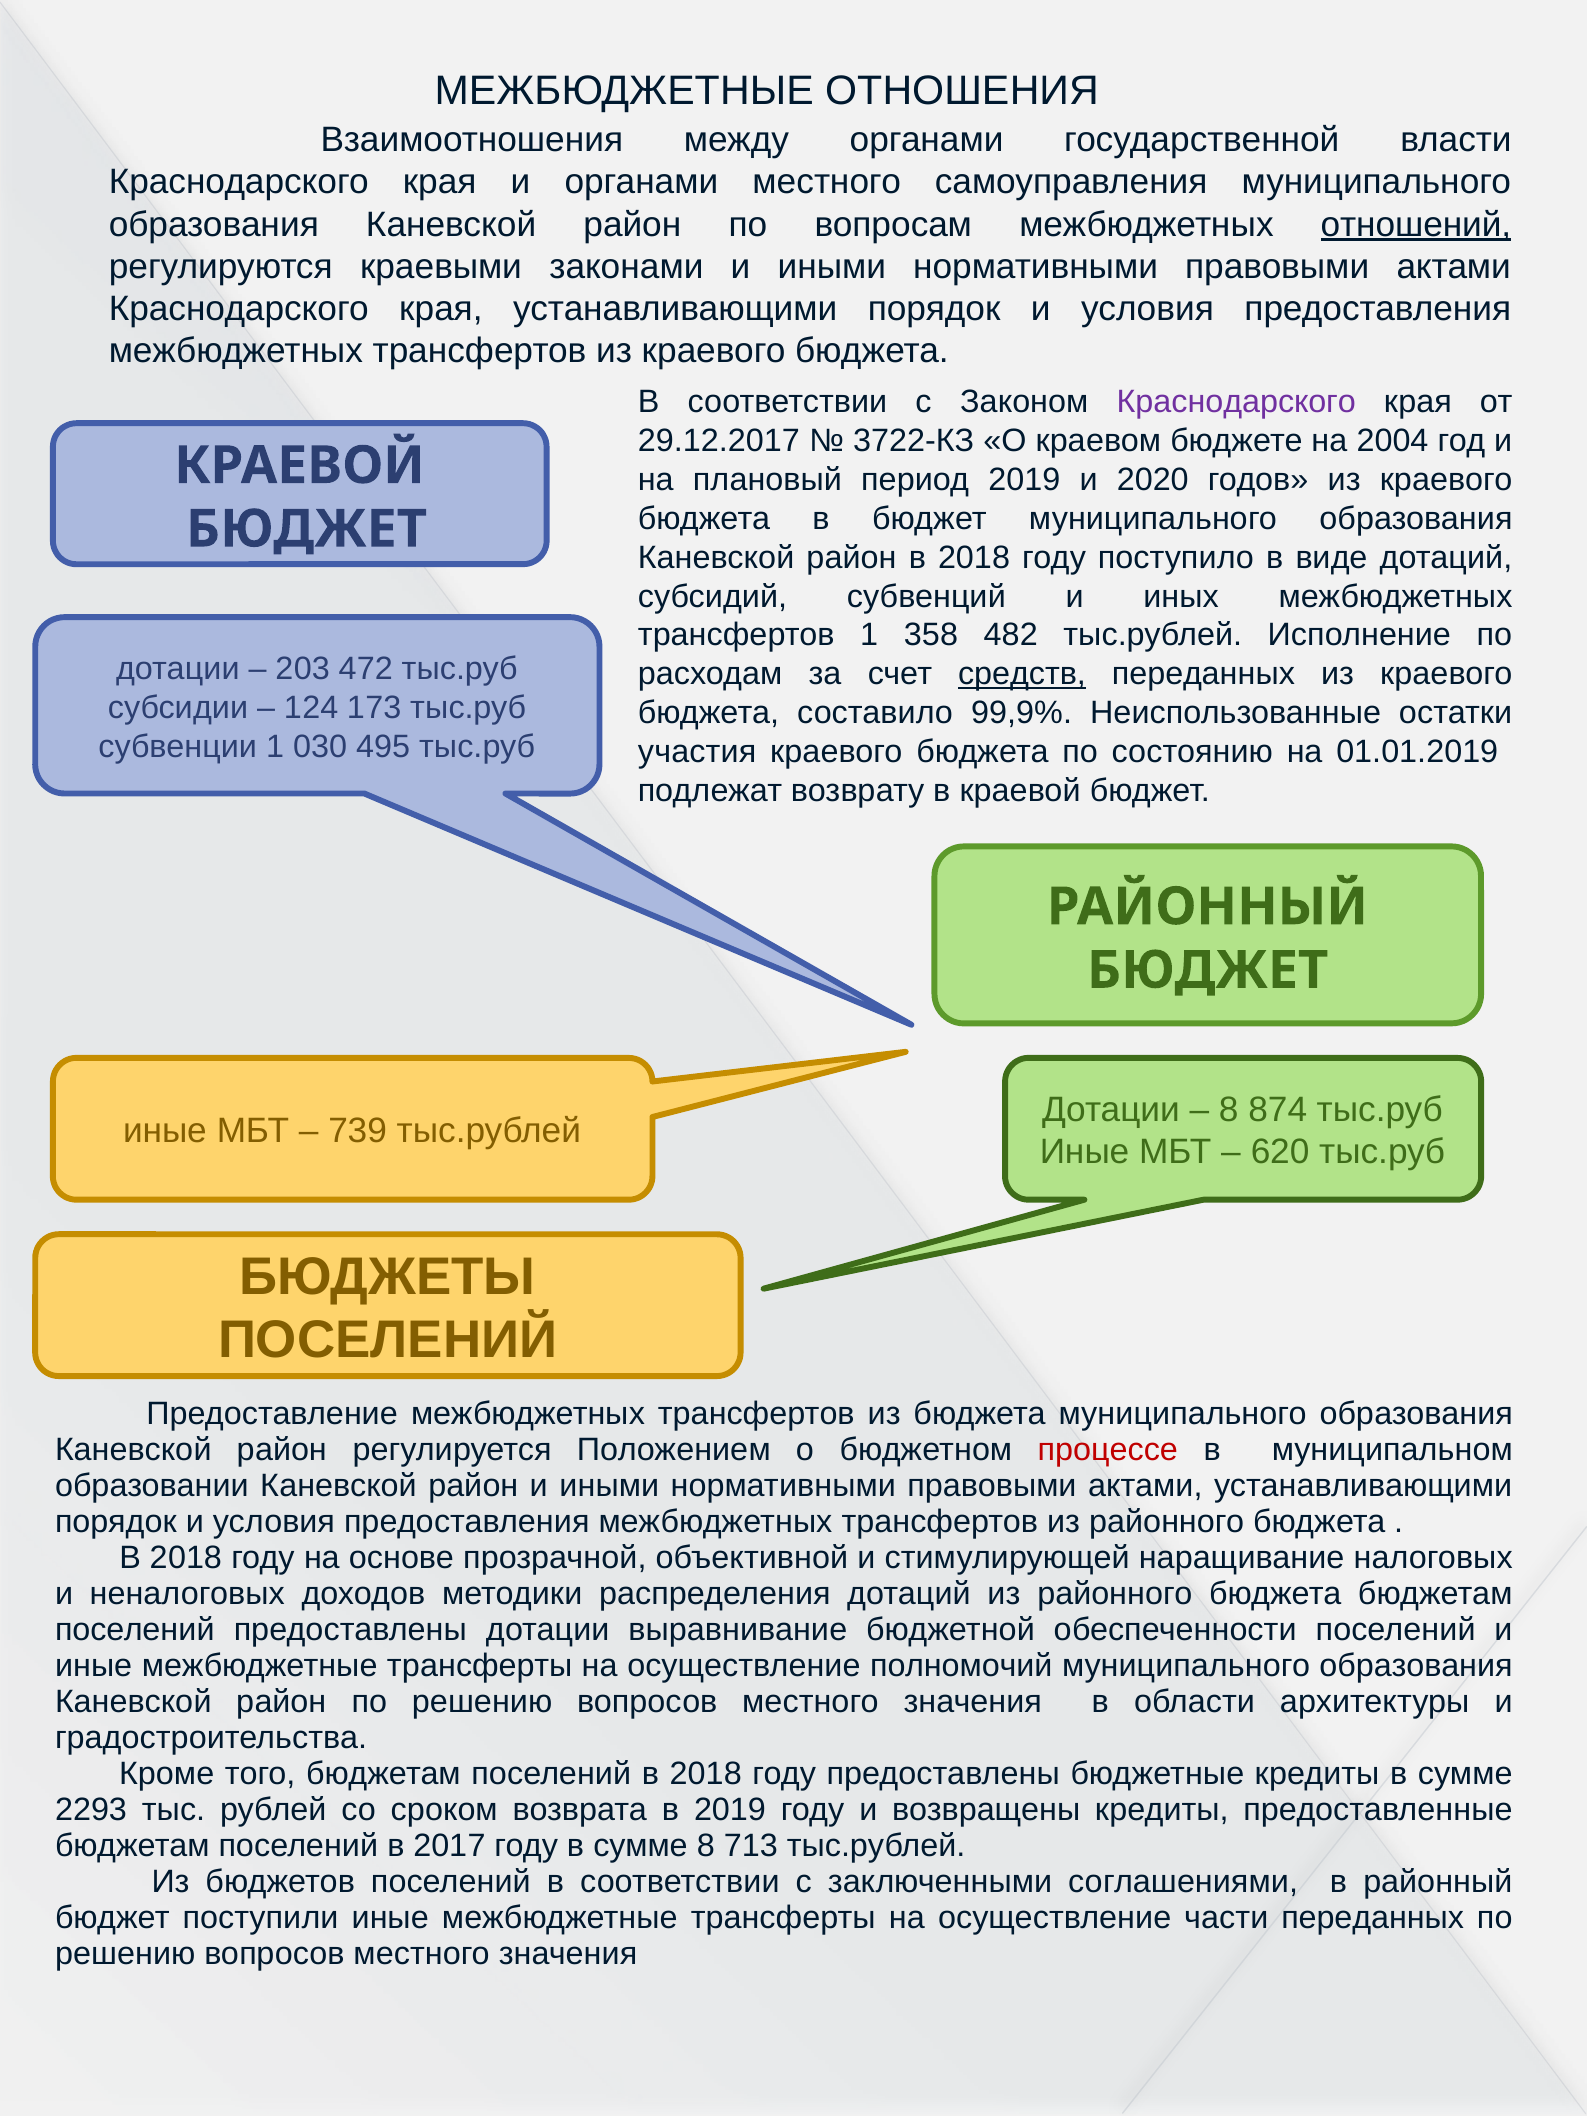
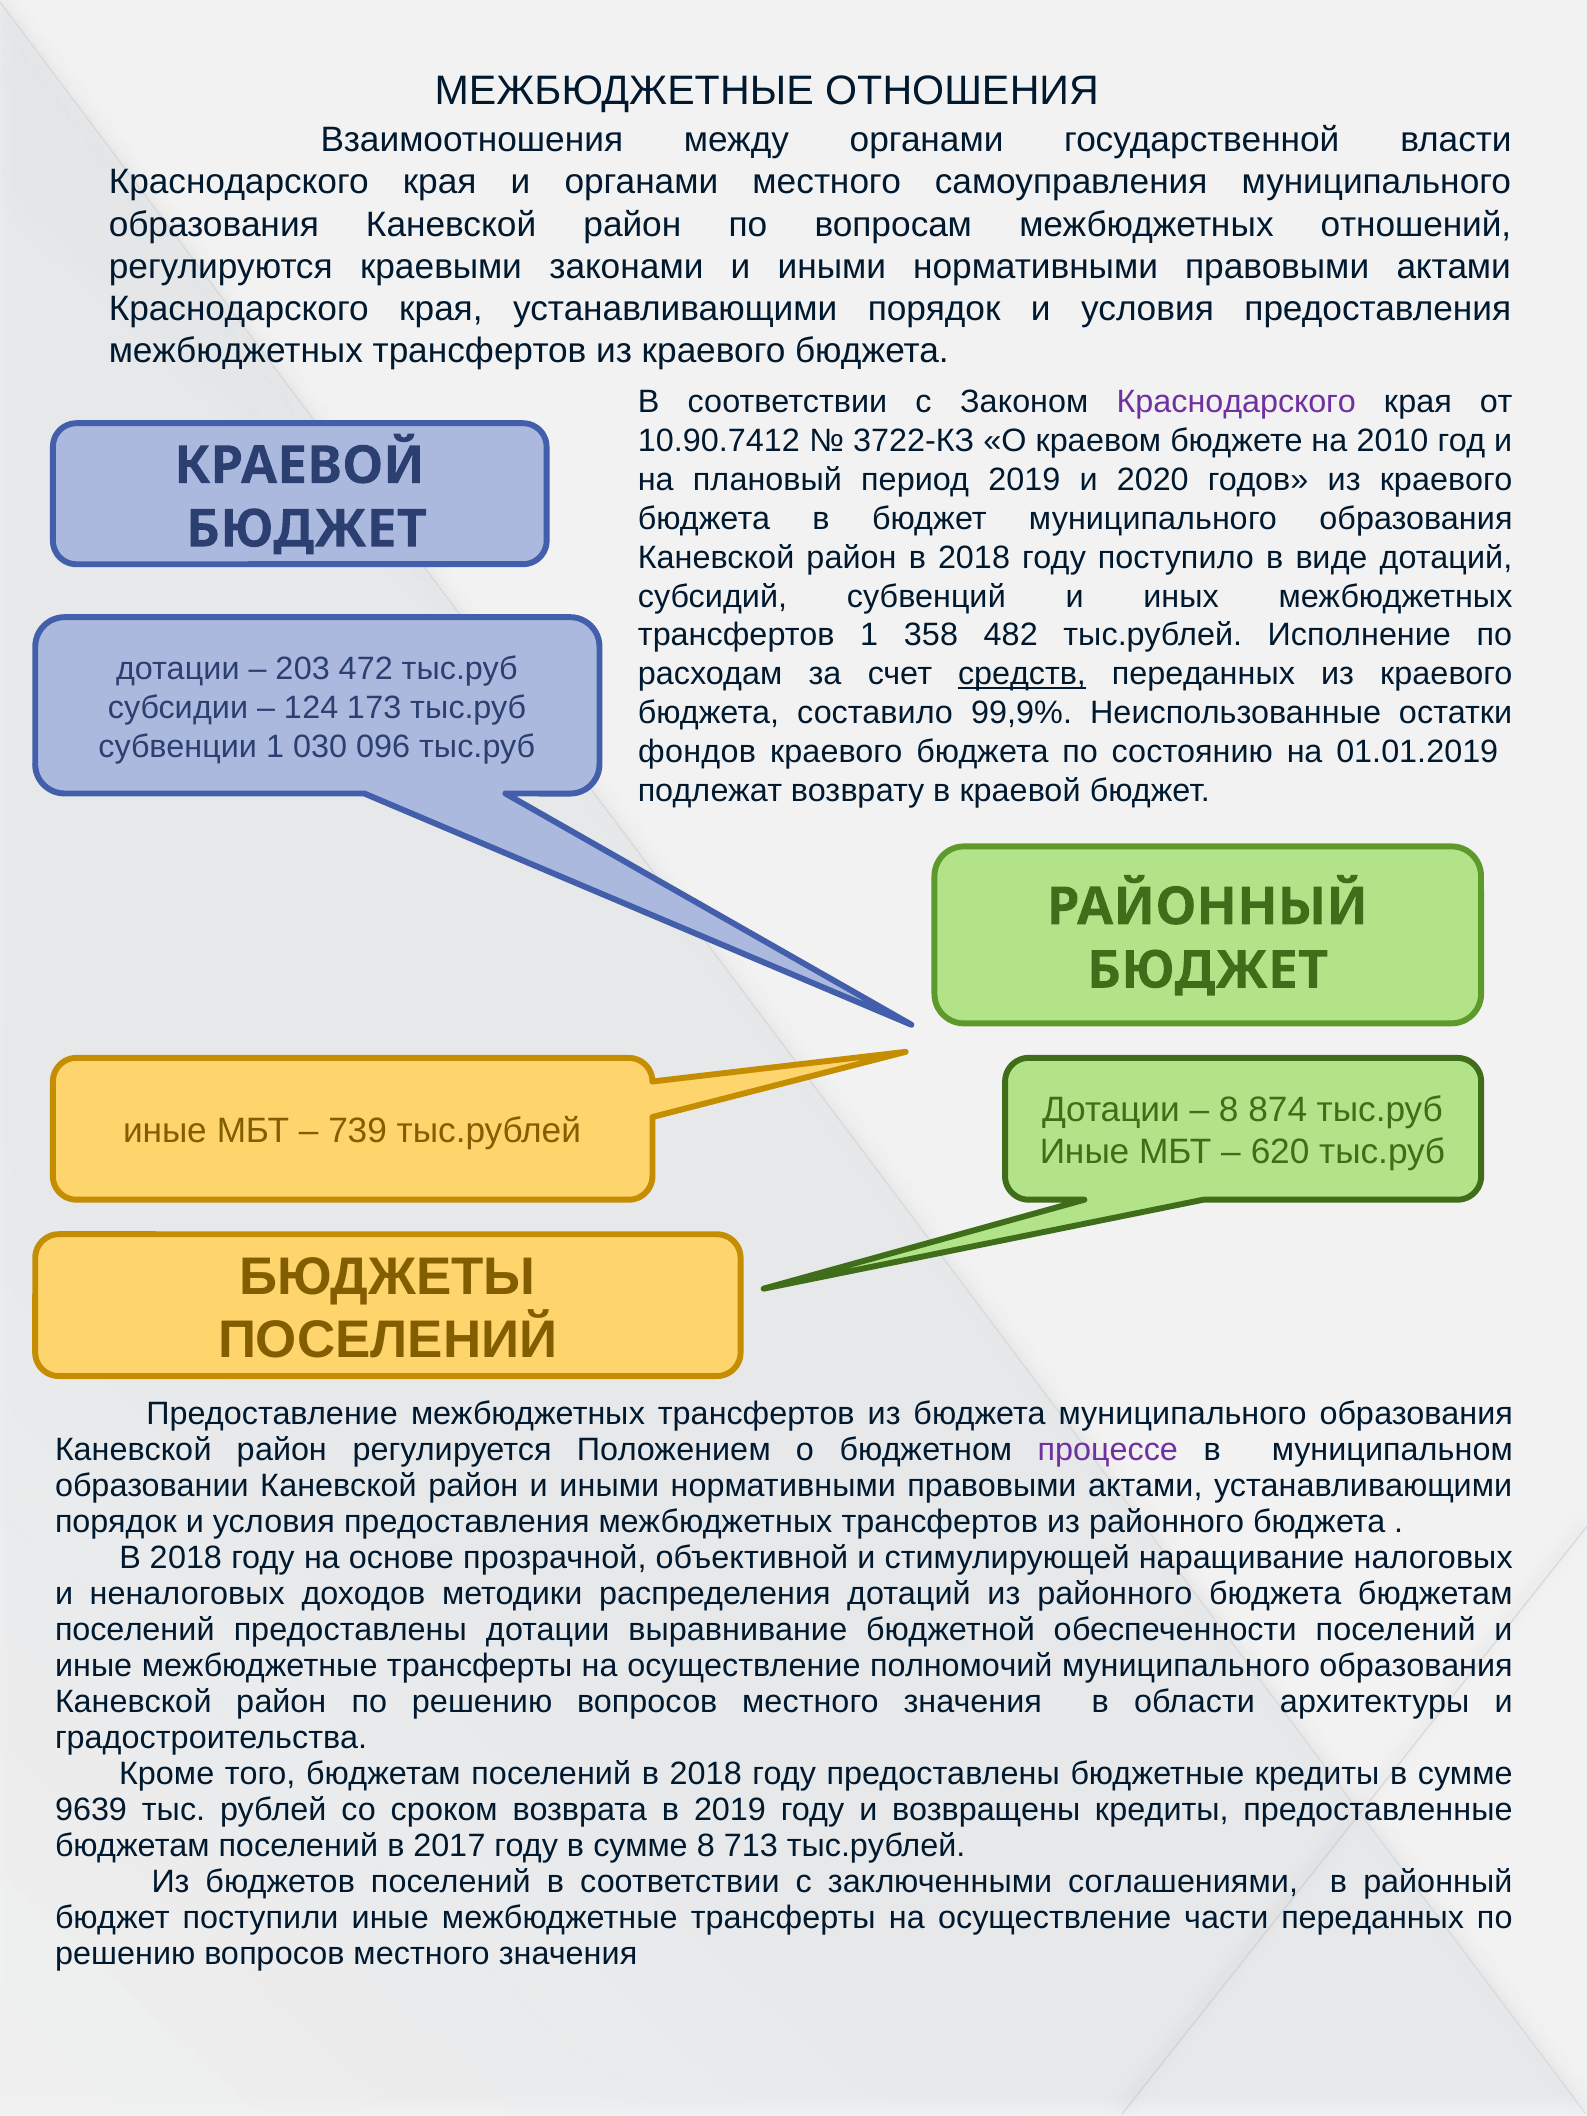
отношений underline: present -> none (1416, 224)
29.12.2017: 29.12.2017 -> 10.90.7412 (719, 441)
2004: 2004 -> 2010 (1393, 441)
495: 495 -> 096 (383, 746)
участия: участия -> фондов (697, 752)
процессе colour: red -> purple (1108, 1450)
2293: 2293 -> 9639 (91, 1810)
